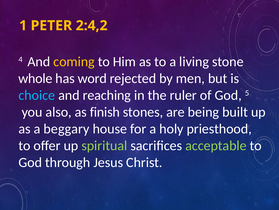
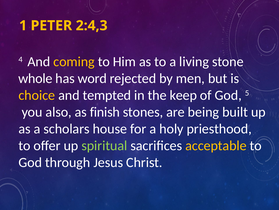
2:4,2: 2:4,2 -> 2:4,3 (92, 26)
choice colour: light blue -> yellow (37, 95)
reaching: reaching -> tempted (107, 95)
ruler: ruler -> keep (183, 95)
beggary: beggary -> scholars (67, 128)
acceptable colour: light green -> yellow (216, 145)
